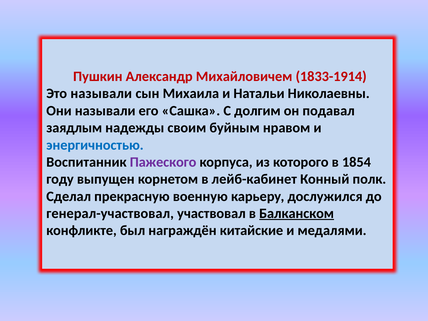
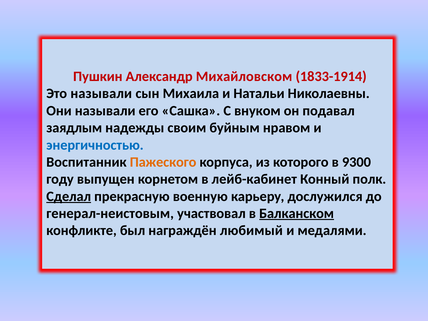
Михайловичем: Михайловичем -> Михайловском (244, 76)
долгим: долгим -> внуком (257, 111)
Пажеского colour: purple -> orange (163, 162)
1854: 1854 -> 9300 (356, 162)
Сделал underline: none -> present (69, 196)
генерал-участвовал: генерал-участвовал -> генерал-неистовым (110, 213)
китайские: китайские -> любимый (251, 231)
